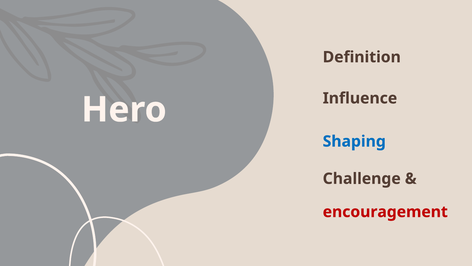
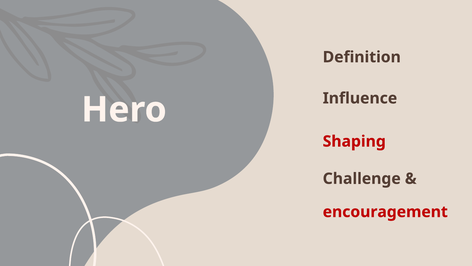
Shaping colour: blue -> red (354, 141)
